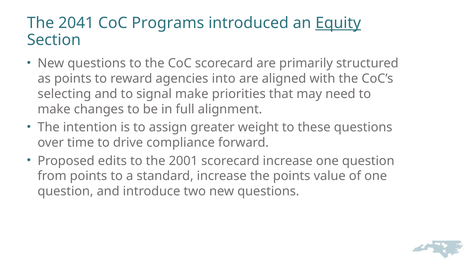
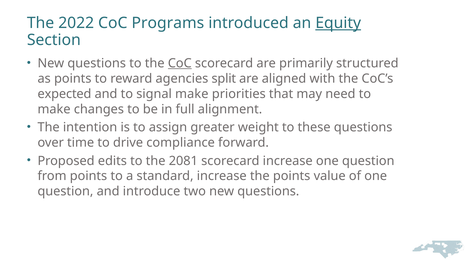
2041: 2041 -> 2022 (76, 23)
CoC underline: none -> present (180, 63)
into: into -> split (224, 78)
selecting: selecting -> expected (64, 94)
2001: 2001 -> 2081 (183, 160)
